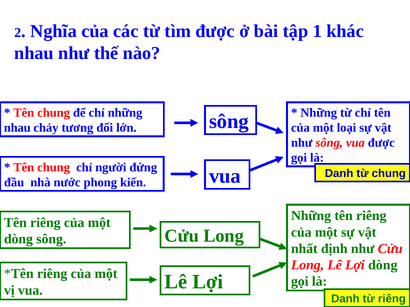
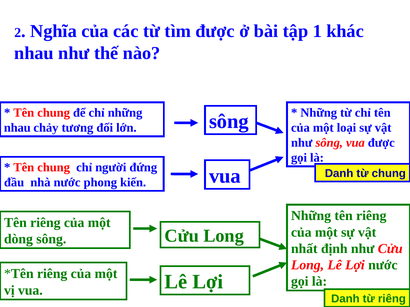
Lợi dòng: dòng -> nước (383, 265)
